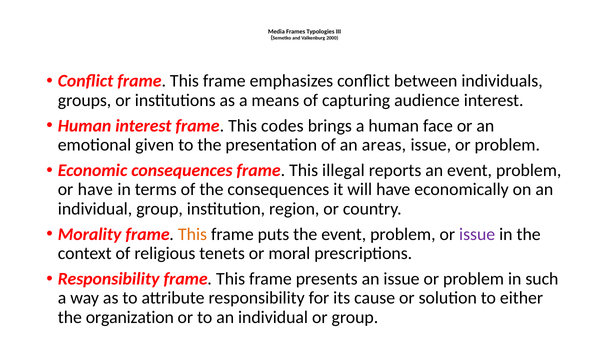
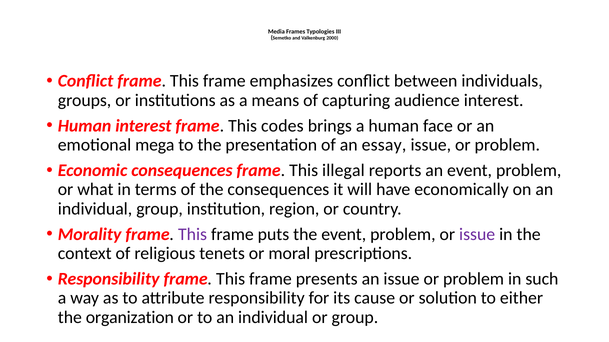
given: given -> mega (155, 145)
areas: areas -> essay (384, 145)
or have: have -> what (95, 190)
This colour: orange -> purple (193, 235)
